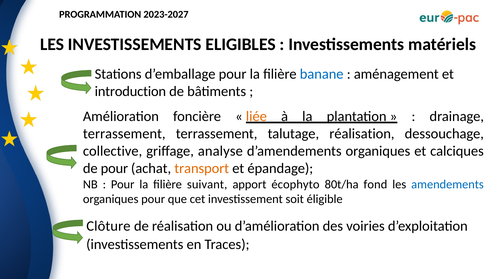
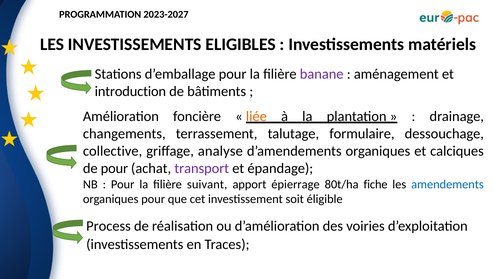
banane colour: blue -> purple (322, 74)
terrassement: terrassement -> changements (124, 133)
talutage réalisation: réalisation -> formulaire (362, 133)
transport colour: orange -> purple (202, 168)
écophyto: écophyto -> épierrage (296, 184)
fond: fond -> fiche (376, 184)
Clôture: Clôture -> Process (109, 225)
